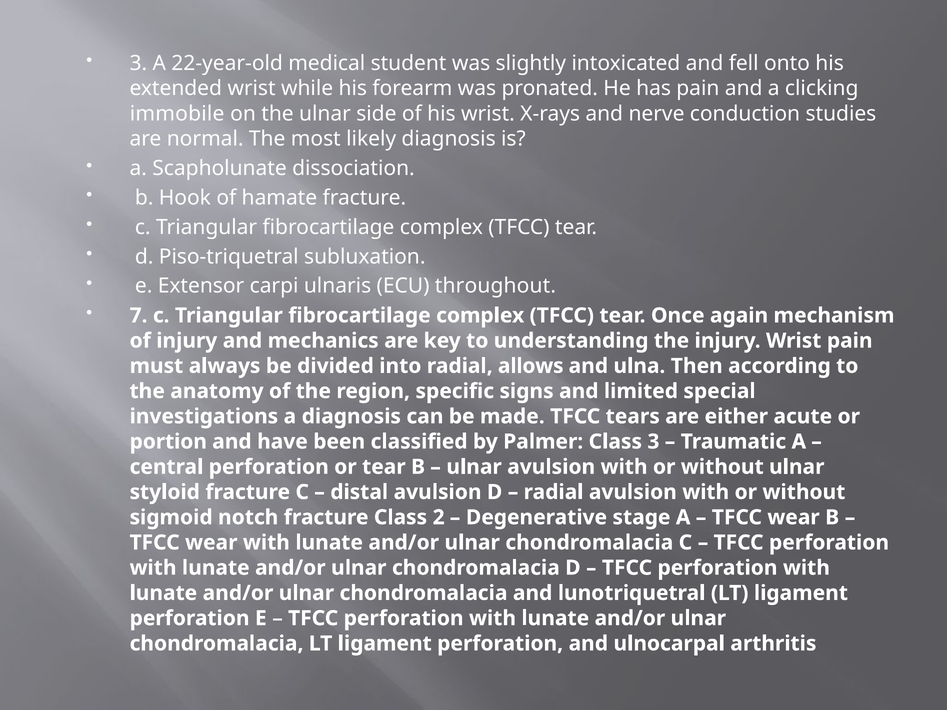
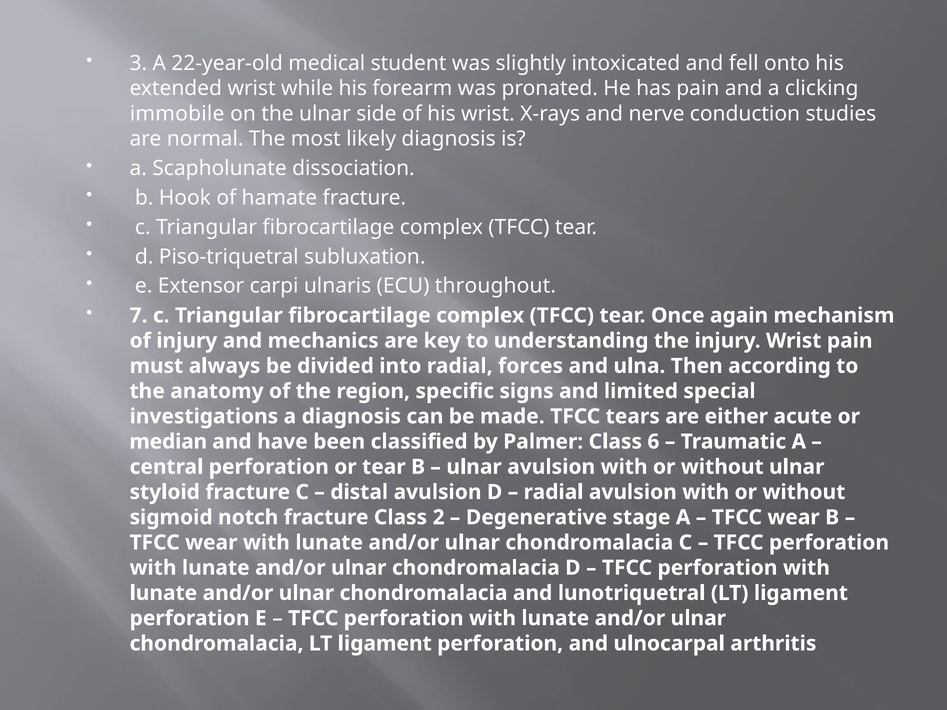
allows: allows -> forces (531, 366)
portion: portion -> median (168, 442)
Class 3: 3 -> 6 (653, 442)
